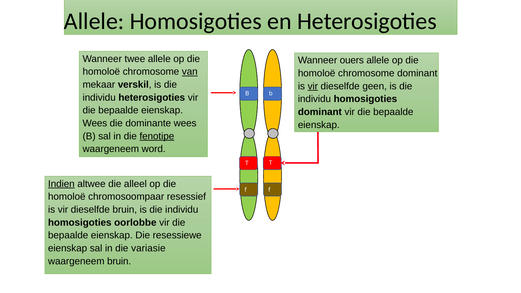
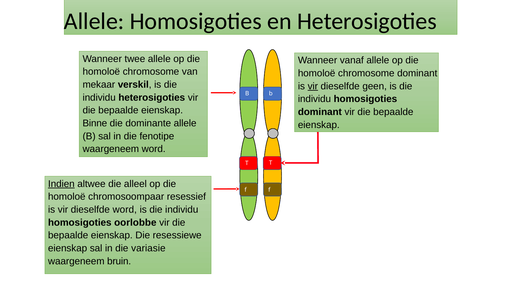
ouers: ouers -> vanaf (352, 60)
van underline: present -> none (190, 72)
Wees: Wees -> Binne (95, 123)
dominante wees: wees -> allele (185, 123)
fenotipe underline: present -> none (157, 136)
dieselfde bruin: bruin -> word (125, 210)
